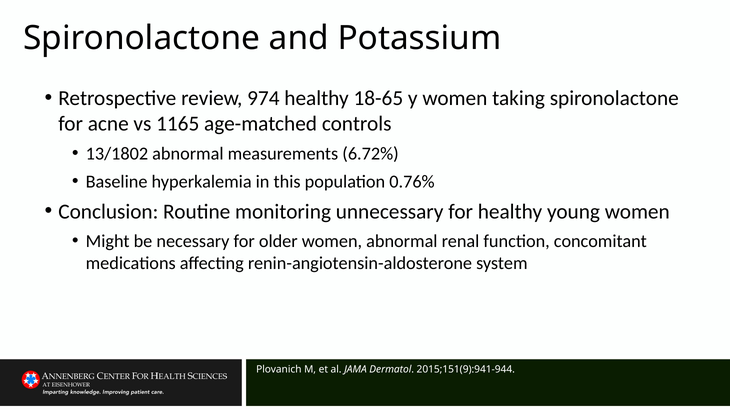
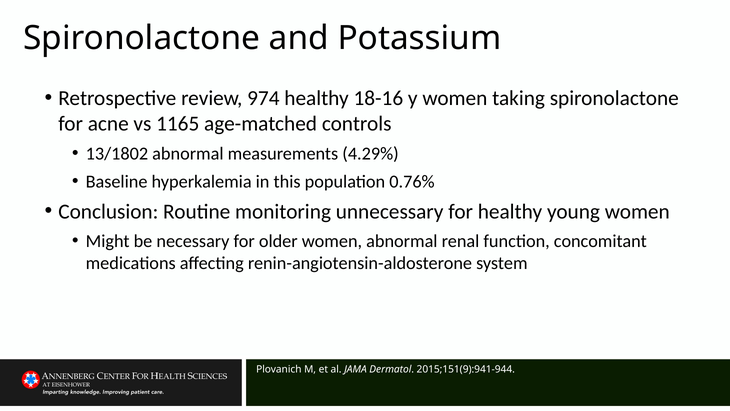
18-65: 18-65 -> 18-16 (378, 98)
6.72%: 6.72% -> 4.29% (371, 153)
